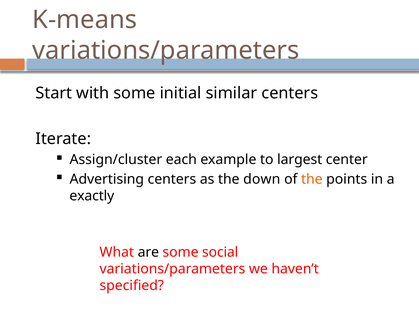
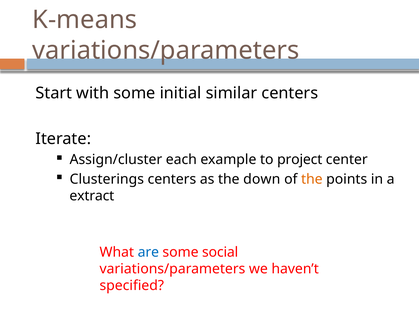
largest: largest -> project (300, 160)
Advertising: Advertising -> Clusterings (107, 179)
exactly: exactly -> extract (92, 196)
are colour: black -> blue (148, 252)
